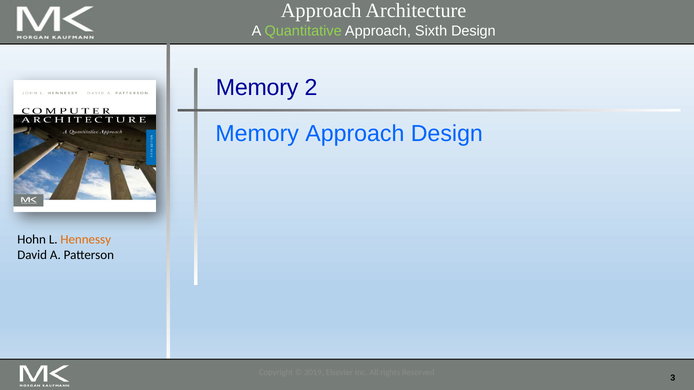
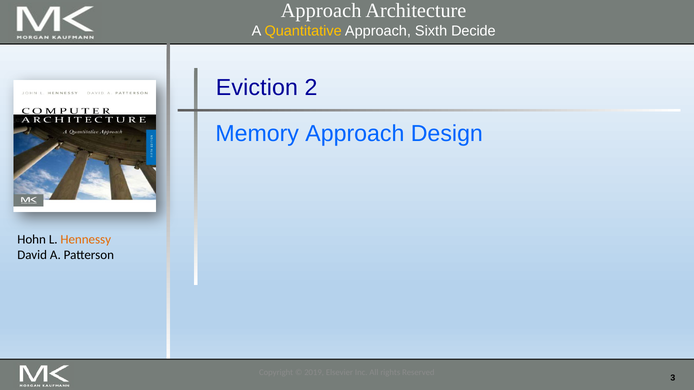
Quantitative colour: light green -> yellow (303, 31)
Sixth Design: Design -> Decide (473, 31)
Memory: Memory -> Eviction (257, 88)
